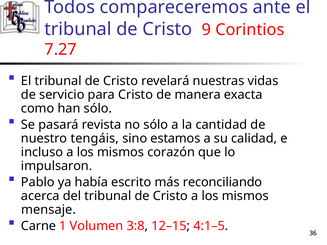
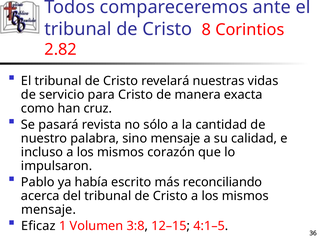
9: 9 -> 8 (206, 30)
7.27: 7.27 -> 2.82 (61, 50)
han sólo: sólo -> cruz (98, 108)
tengáis: tengáis -> palabra (95, 139)
sino estamos: estamos -> mensaje (175, 139)
Carne: Carne -> Eficaz (38, 226)
